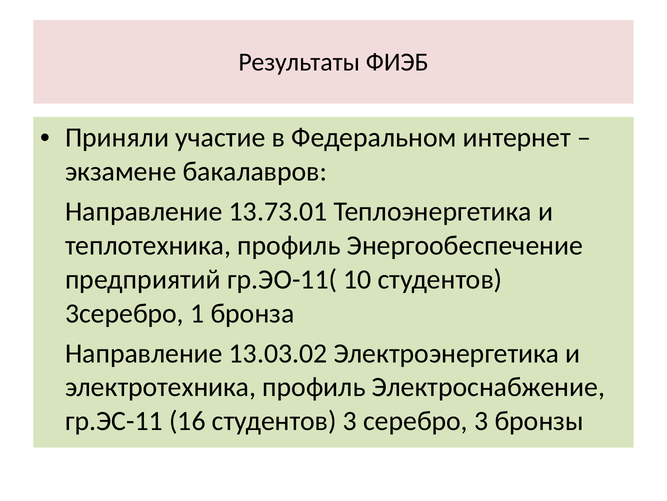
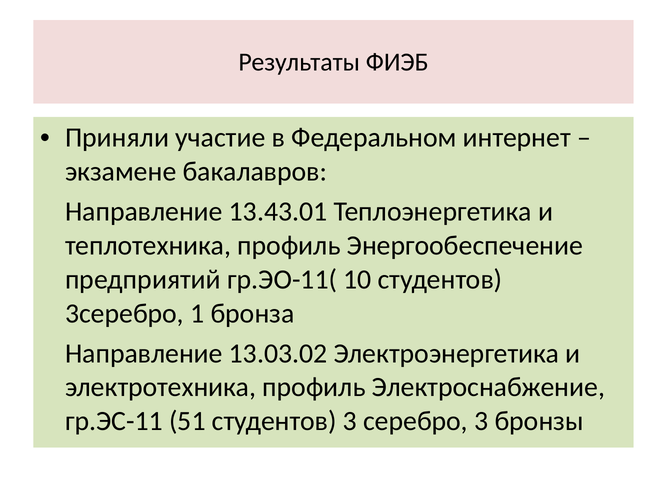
13.73.01: 13.73.01 -> 13.43.01 (278, 211)
16: 16 -> 51 (187, 421)
